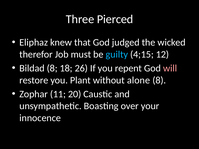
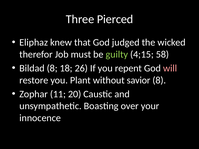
guilty colour: light blue -> light green (117, 54)
12: 12 -> 58 (162, 54)
alone: alone -> savior (139, 80)
